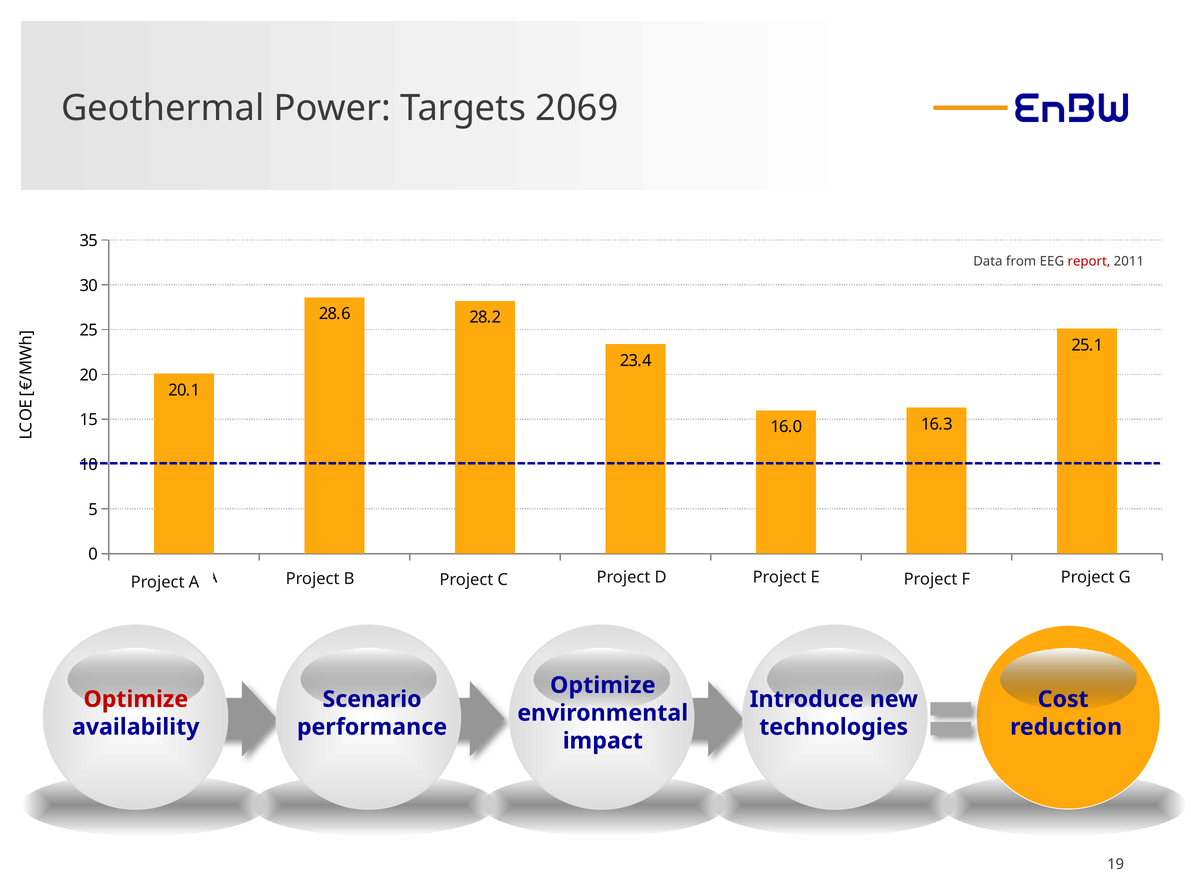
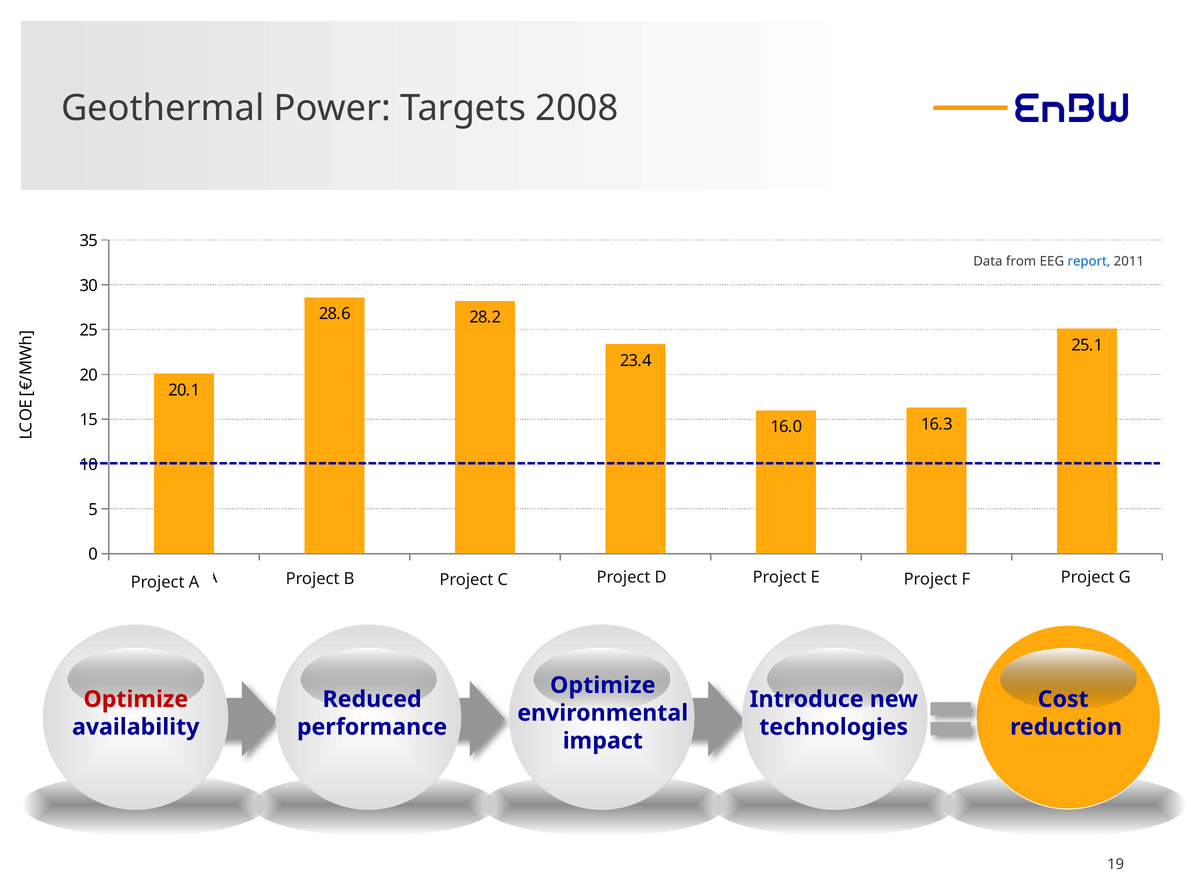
2069: 2069 -> 2008 (577, 108)
report colour: red -> blue (1089, 261)
Scenario: Scenario -> Reduced (372, 699)
